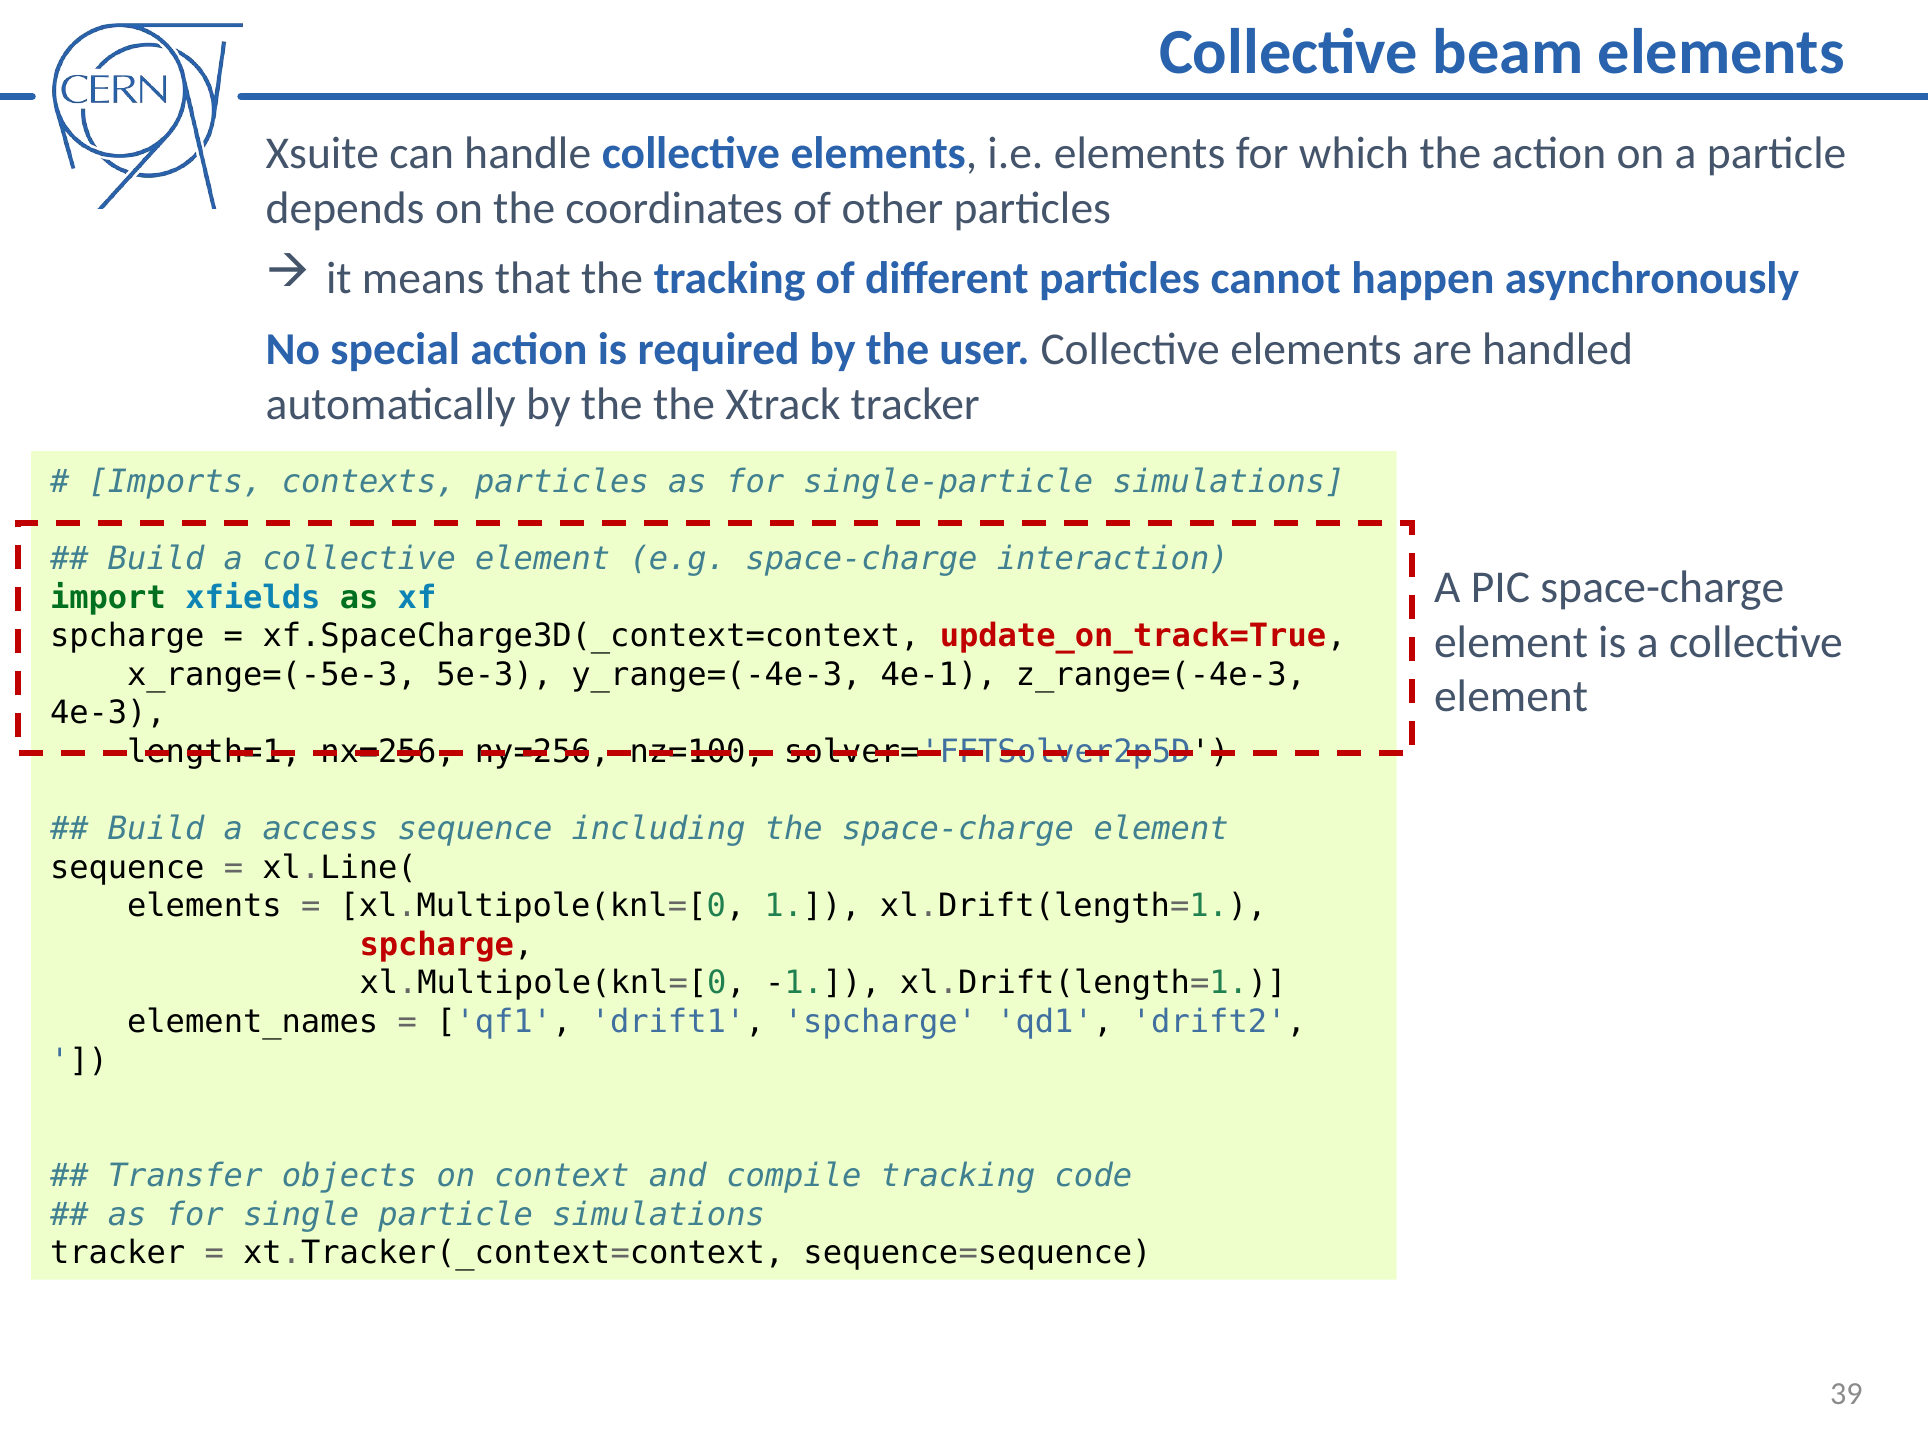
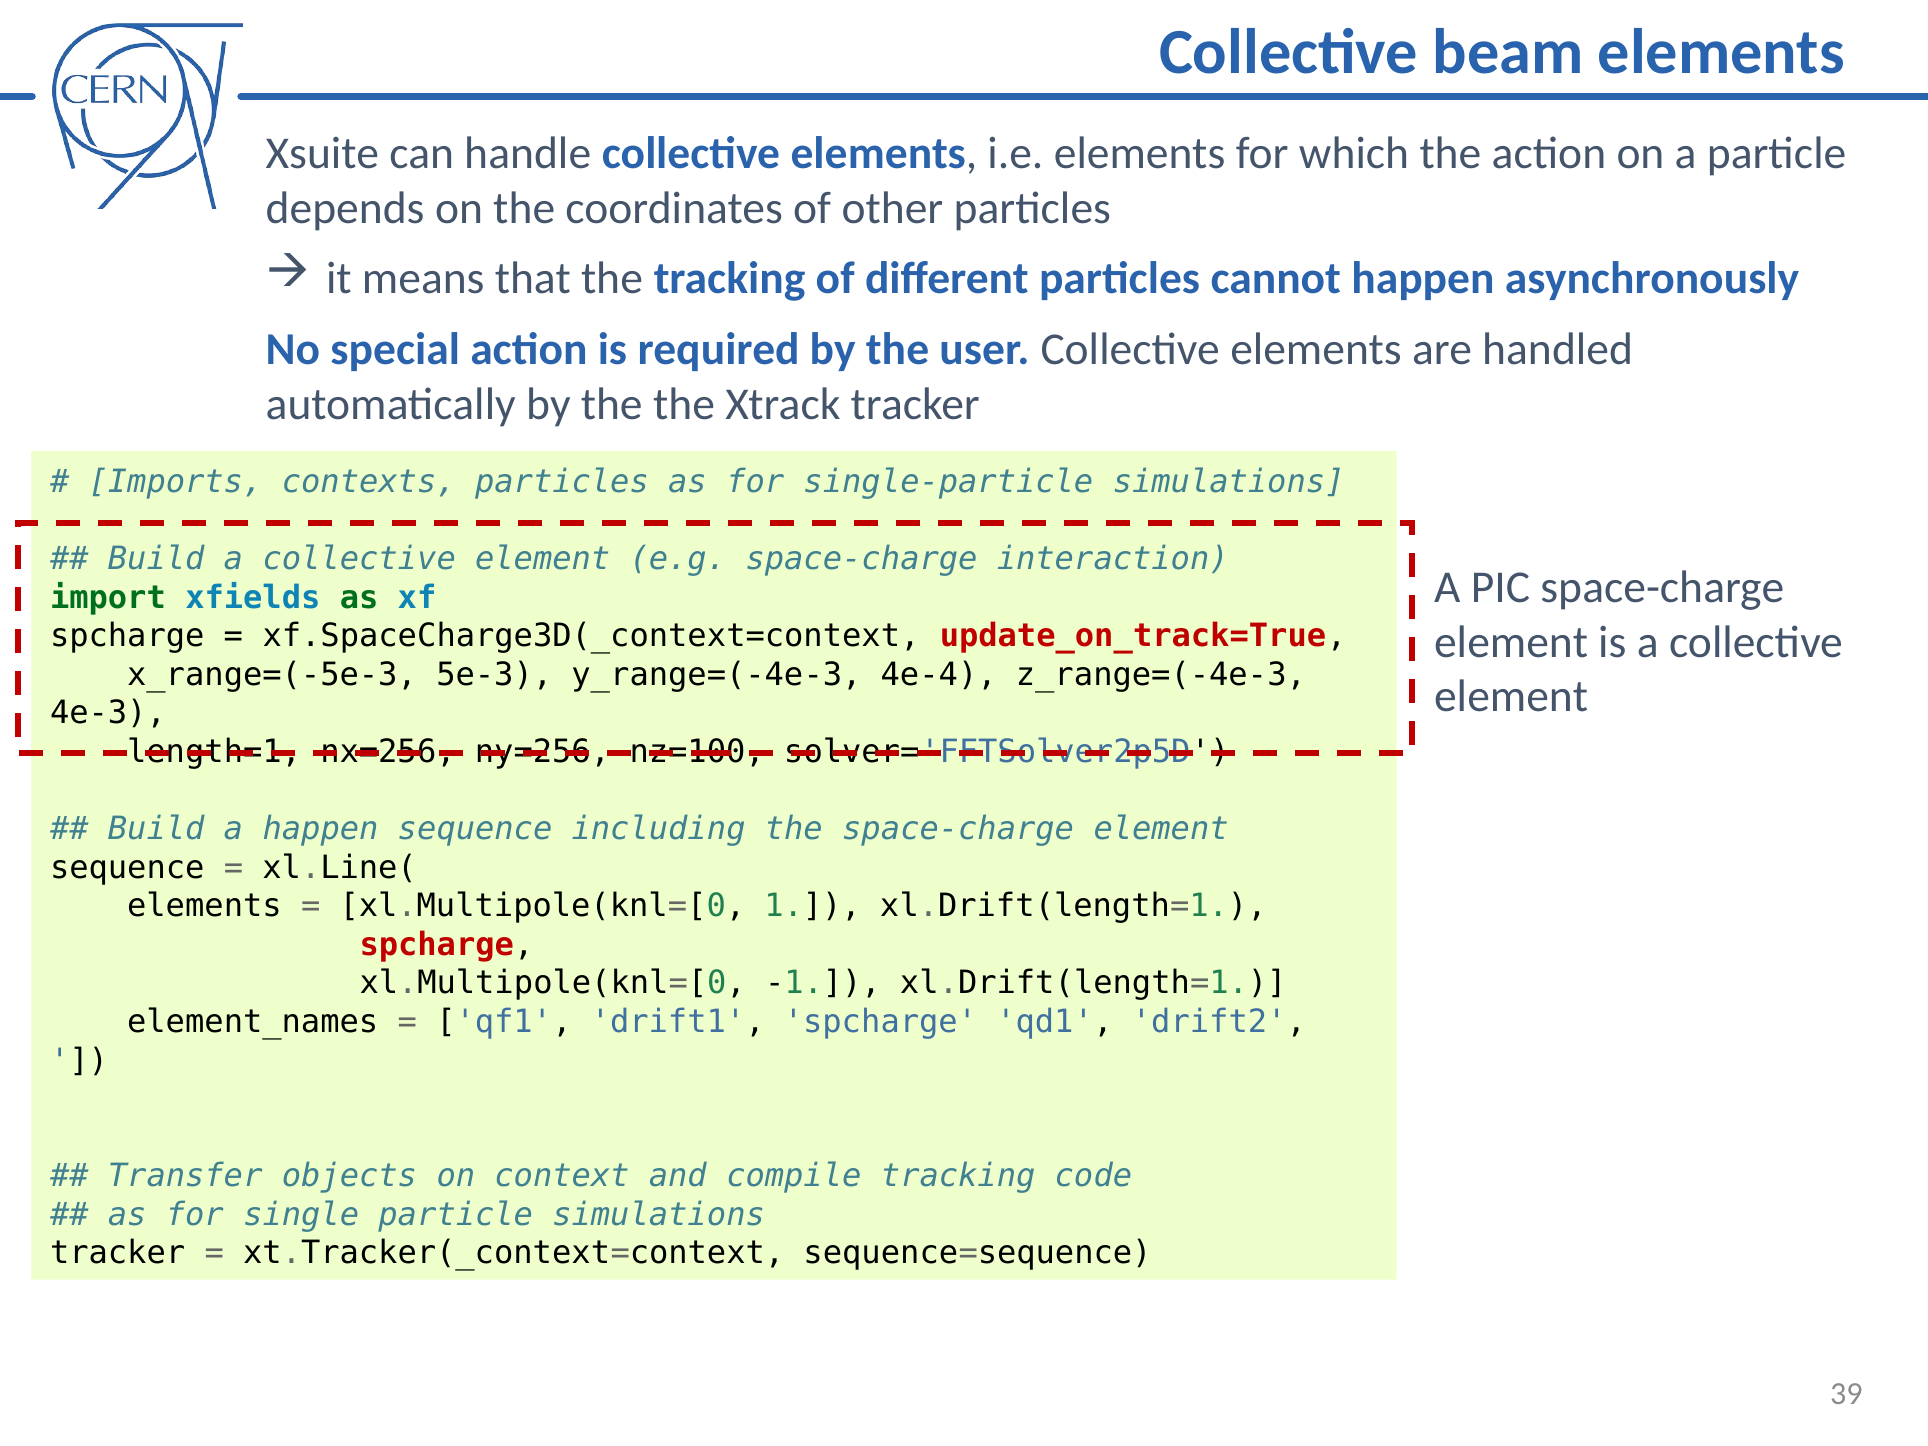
4e-1: 4e-1 -> 4e-4 (939, 675)
a access: access -> happen (321, 829)
